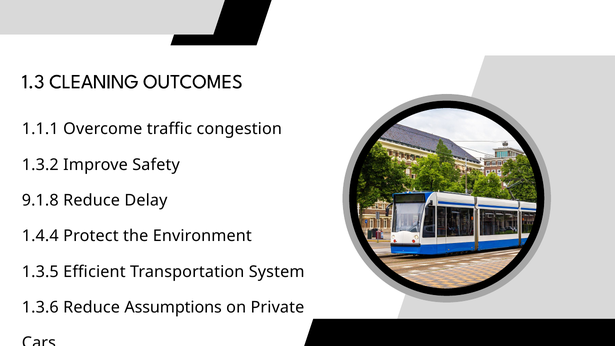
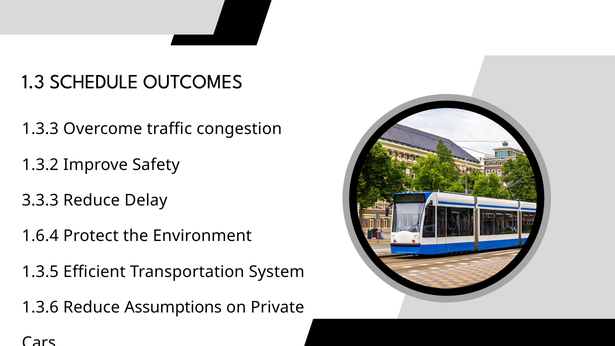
CLEANING: CLEANING -> SCHEDULE (94, 82)
1.1.1: 1.1.1 -> 1.3.3 (40, 129)
9.1.8: 9.1.8 -> 3.3.3 (40, 200)
1.4.4: 1.4.4 -> 1.6.4 (40, 236)
